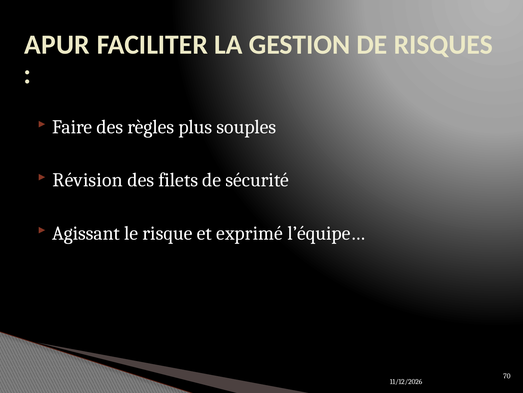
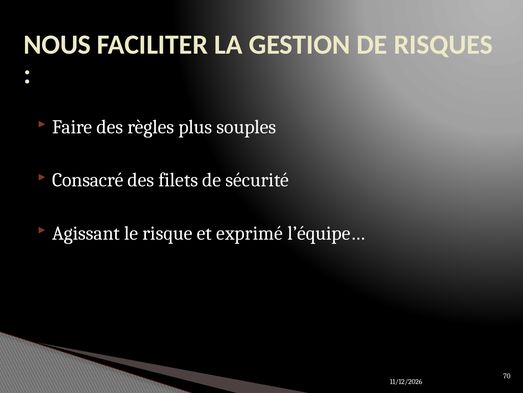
APUR: APUR -> NOUS (57, 45)
Révision: Révision -> Consacré (88, 180)
